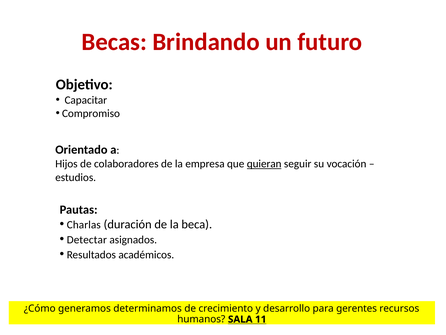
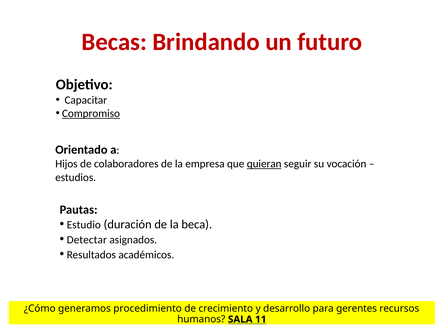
Compromiso underline: none -> present (91, 113)
Charlas: Charlas -> Estudio (84, 225)
determinamos: determinamos -> procedimiento (148, 308)
